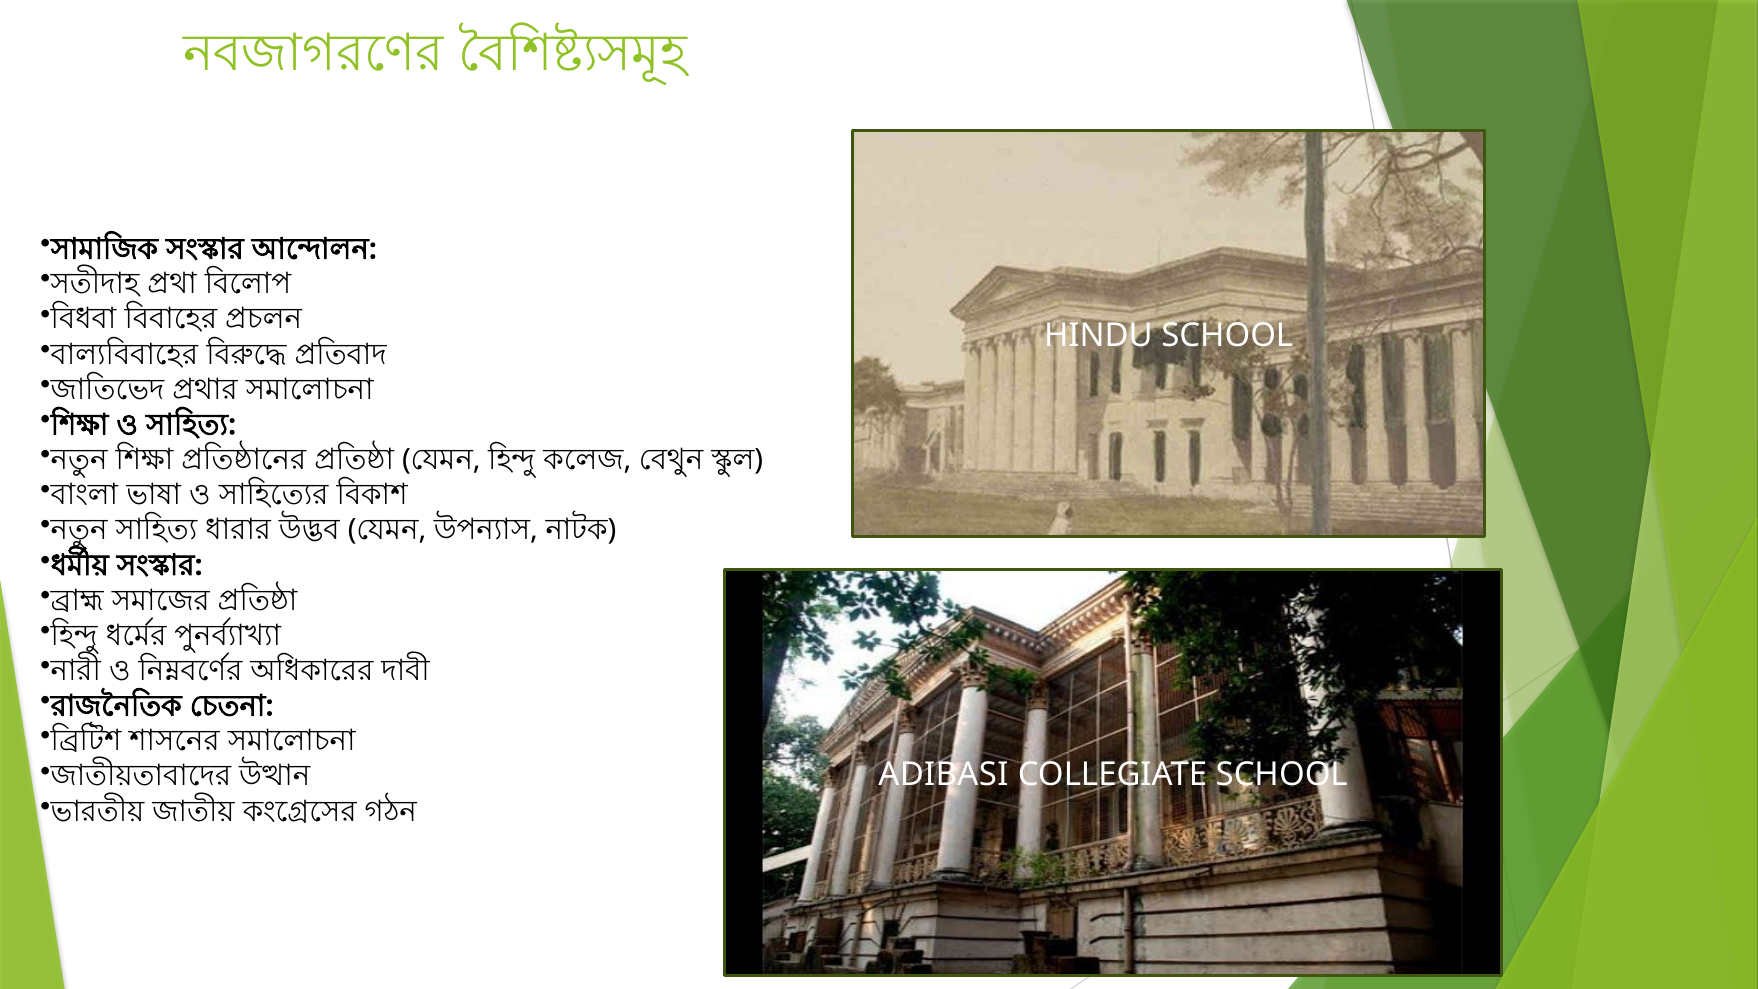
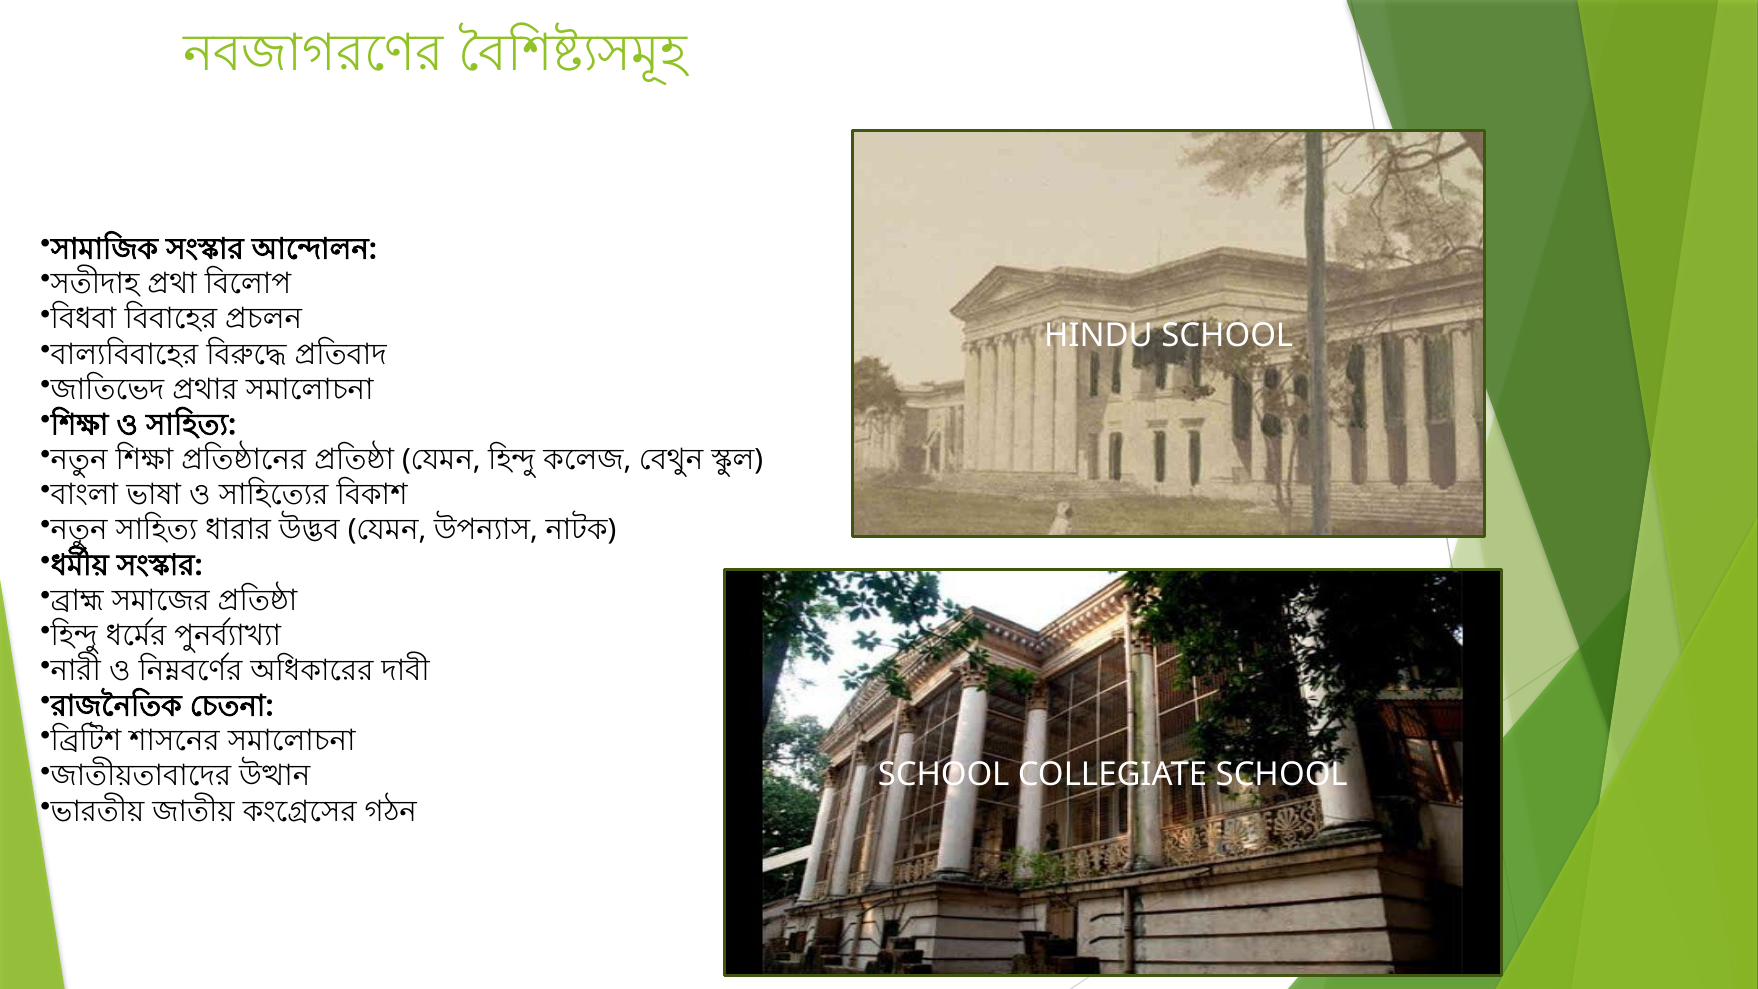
ADIBASI: ADIBASI -> SCHOOL (944, 775)
